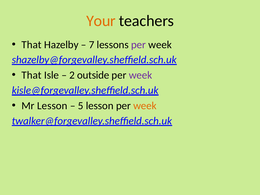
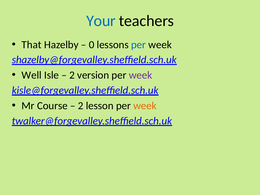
Your colour: orange -> blue (101, 21)
7: 7 -> 0 (92, 45)
per colour: purple -> blue (139, 45)
That: That -> Well (32, 75)
outside: outside -> version (93, 75)
Mr Lesson: Lesson -> Course (52, 106)
5: 5 -> 2 (81, 106)
